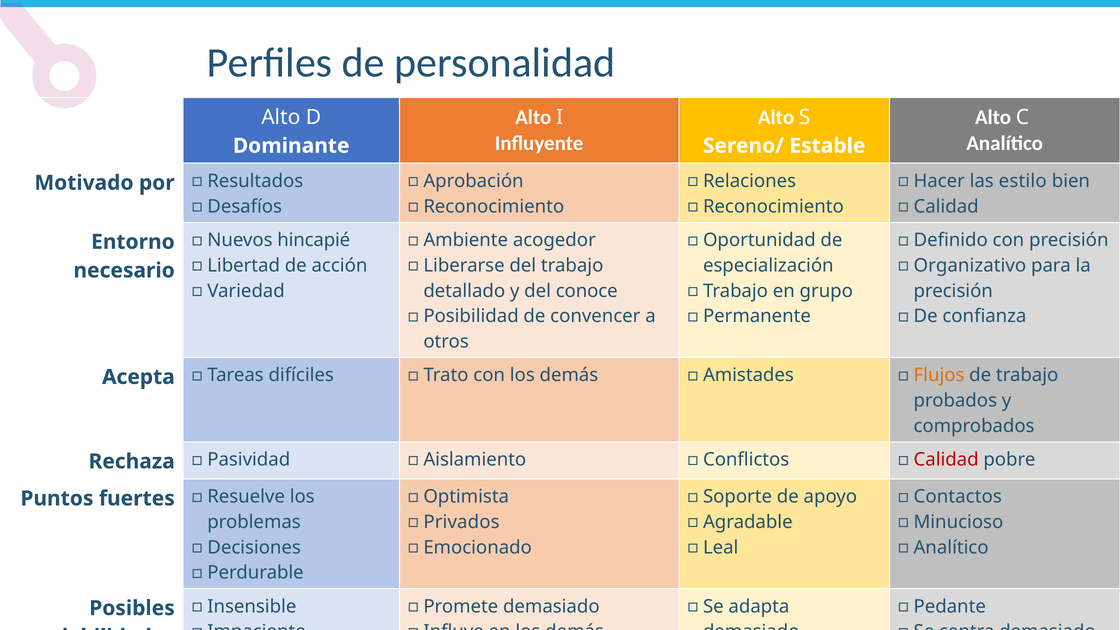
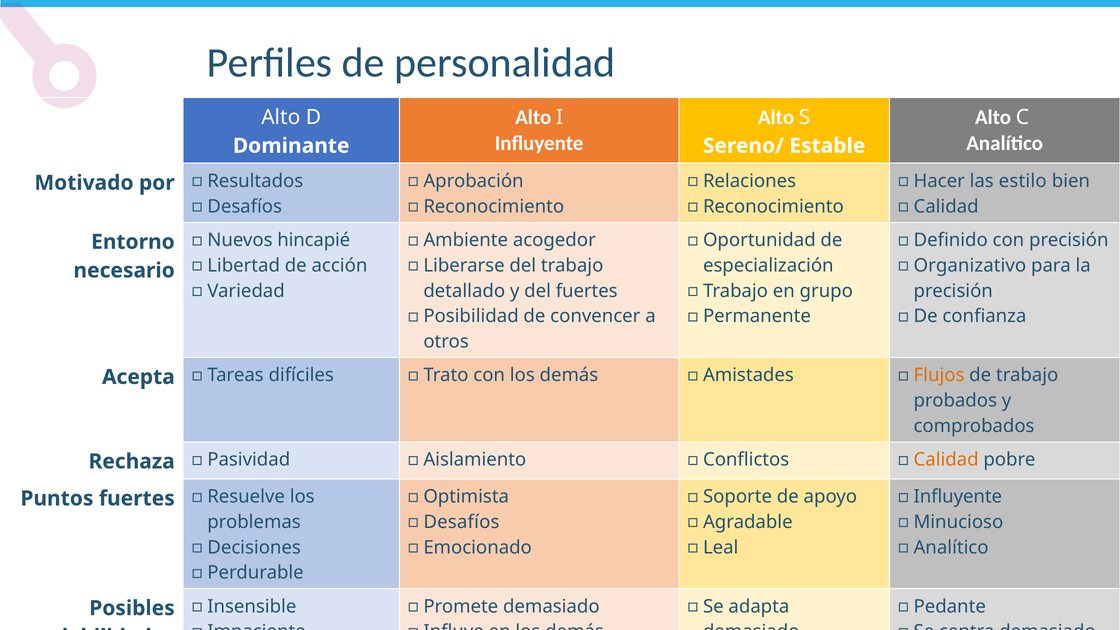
del conoce: conoce -> fuertes (587, 291)
Calidad colour: red -> orange (946, 460)
Contactos: Contactos -> Influyente (958, 497)
Privados: Privados -> Desafíos (461, 522)
